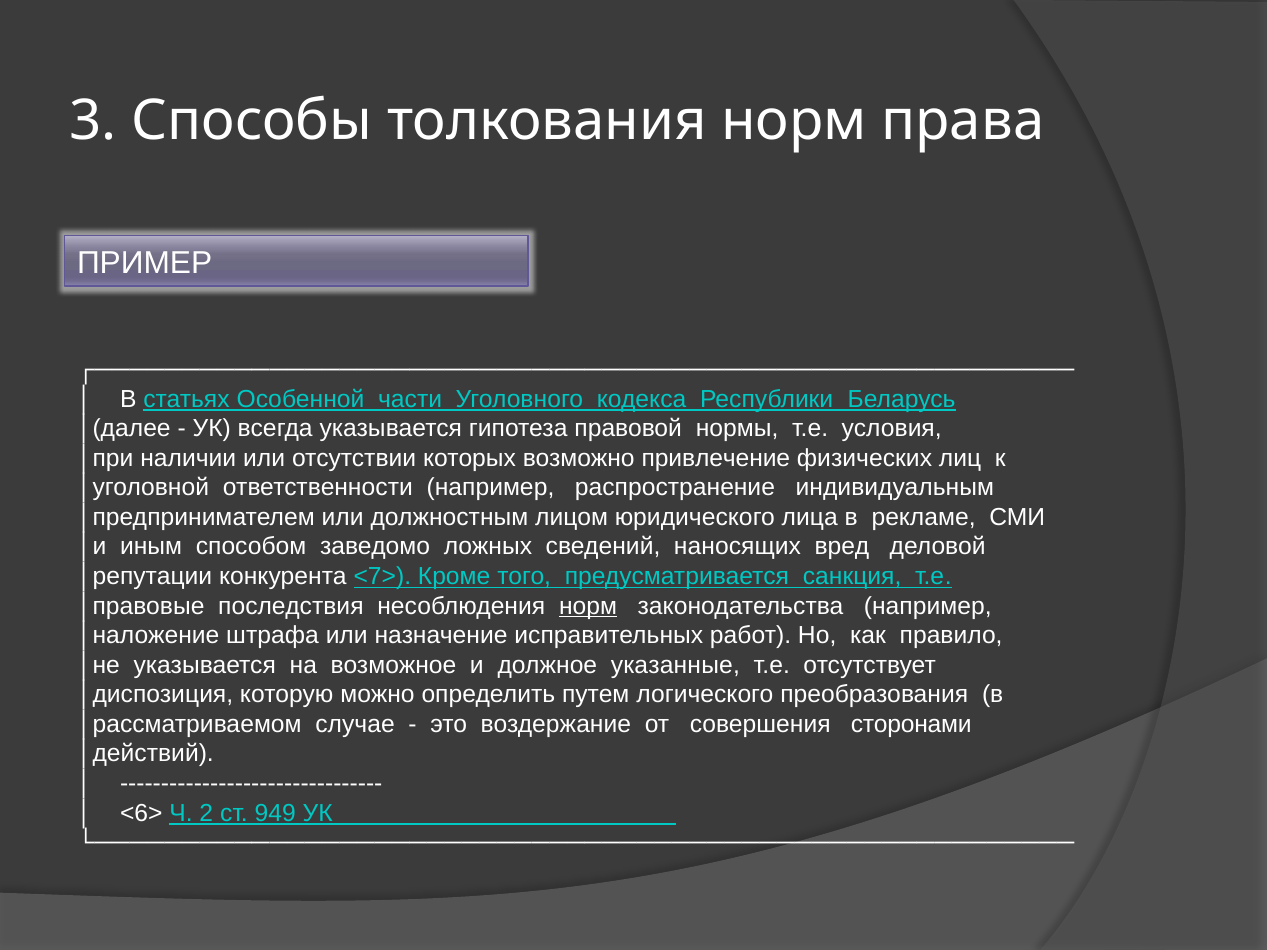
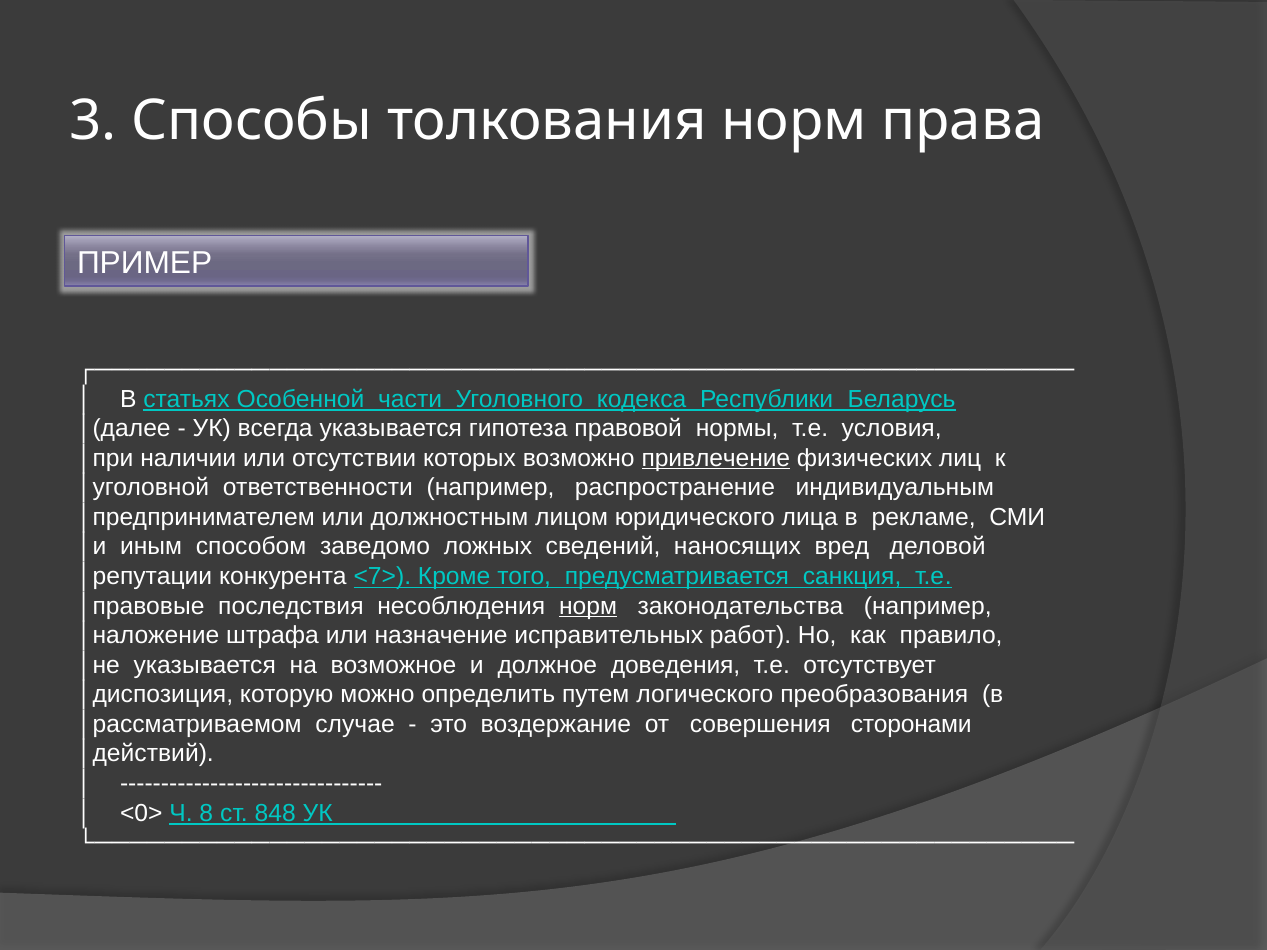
привлечение underline: none -> present (716, 458)
указанные: указанные -> доведения (676, 665)
<6>: <6> -> <0> (141, 813)
2: 2 -> 8 (206, 813)
949: 949 -> 848 (275, 813)
